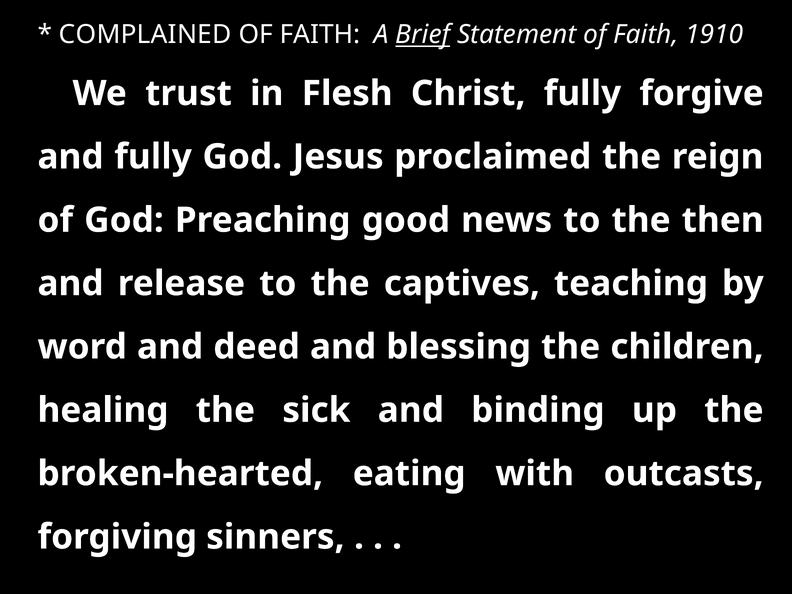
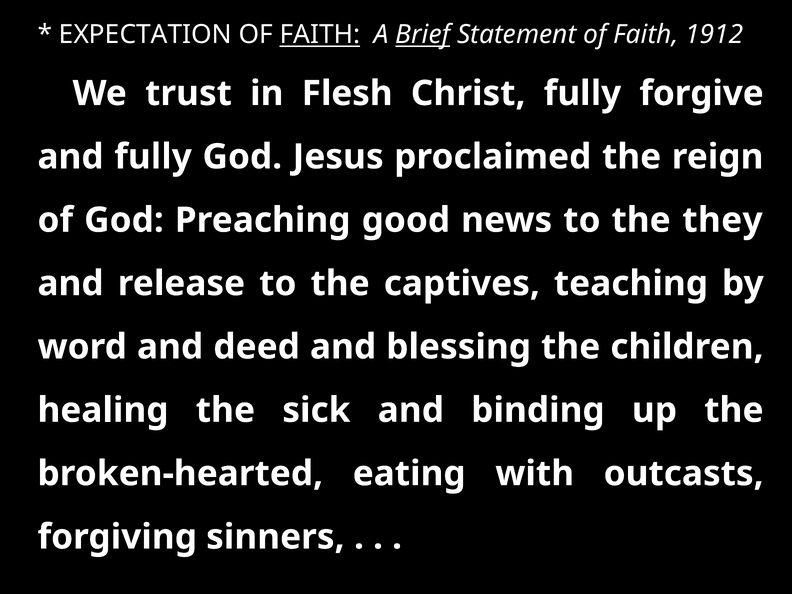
COMPLAINED: COMPLAINED -> EXPECTATION (145, 35)
FAITH underline: none -> present (320, 35)
1910: 1910 -> 1912 (714, 35)
then: then -> they (722, 220)
